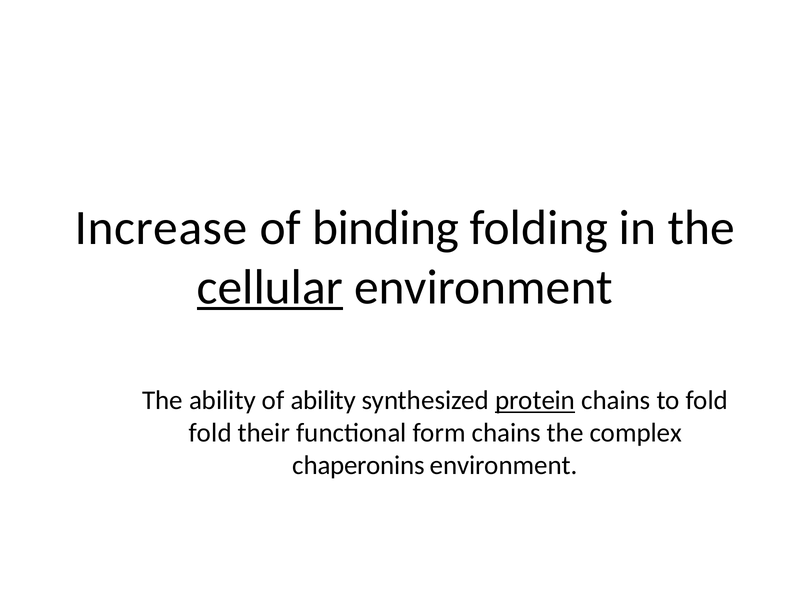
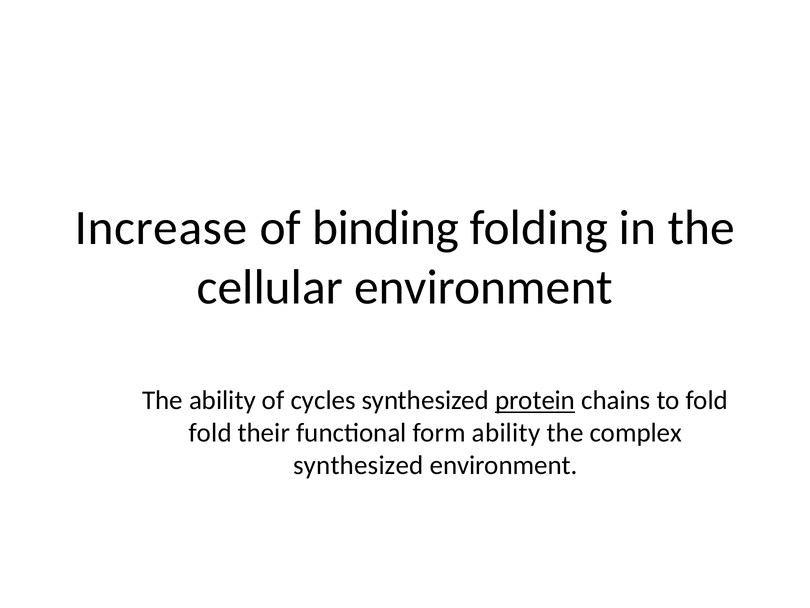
cellular underline: present -> none (270, 287)
of ability: ability -> cycles (323, 400)
form chains: chains -> ability (506, 433)
chaperonins: chaperonins -> synthesized (358, 465)
